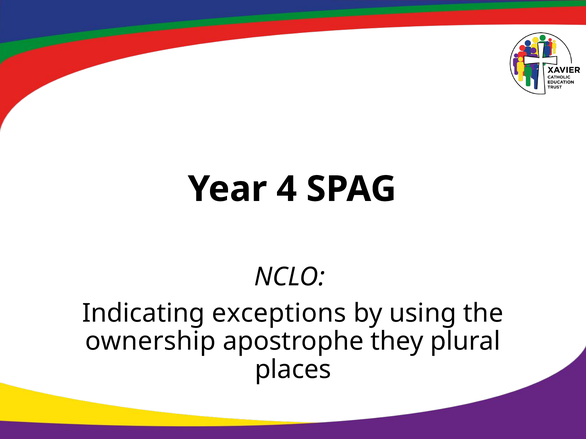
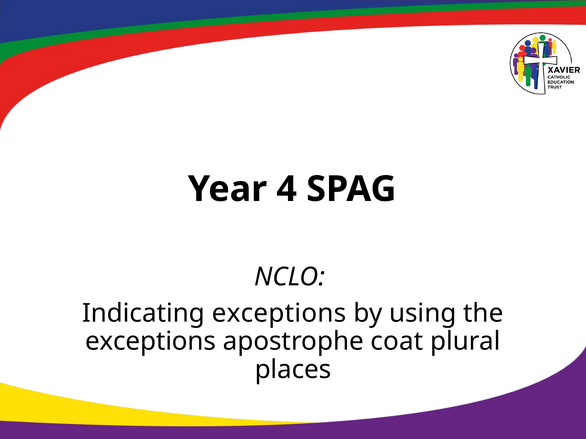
ownership: ownership -> exceptions (151, 342)
they: they -> coat (397, 342)
